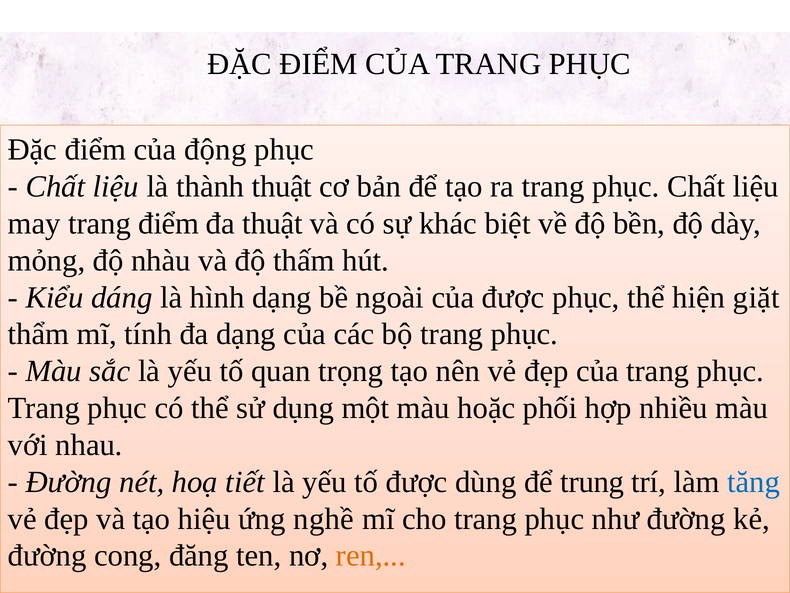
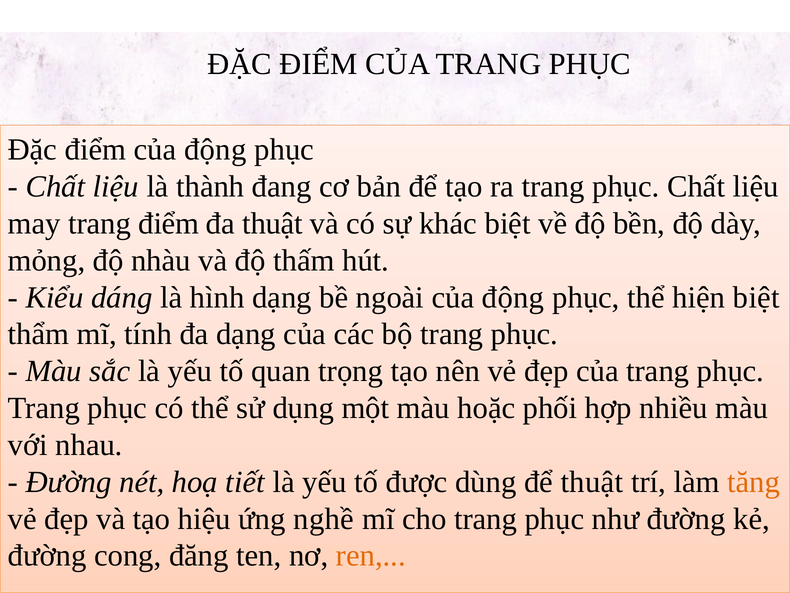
thành thuật: thuật -> đang (282, 186)
ngoài của được: được -> động (513, 297)
hiện giặt: giặt -> biệt (756, 297)
để trung: trung -> thuật (592, 482)
tăng colour: blue -> orange (754, 482)
